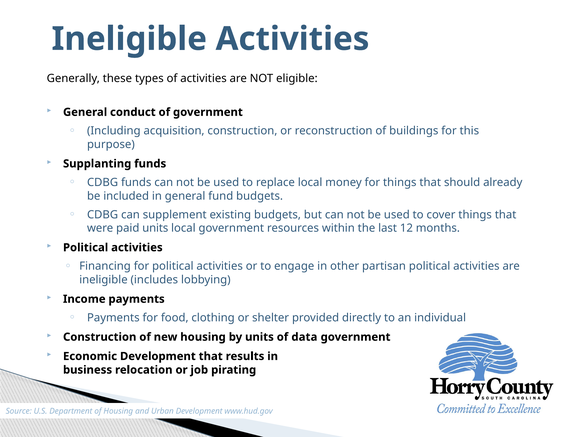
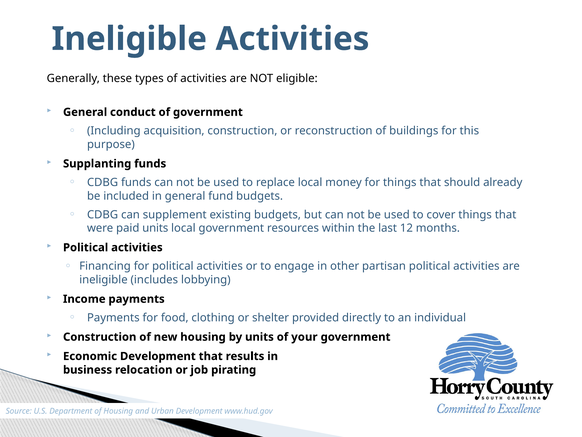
data: data -> your (304, 337)
